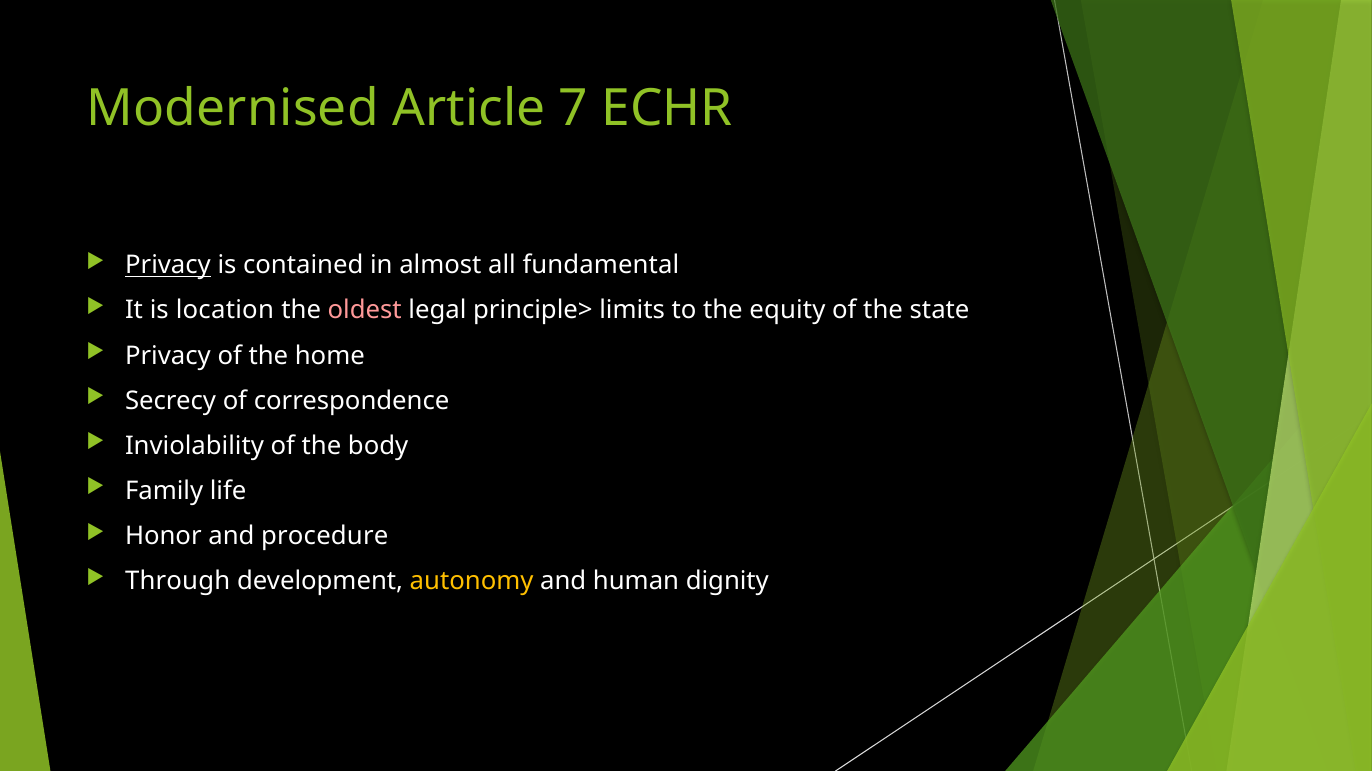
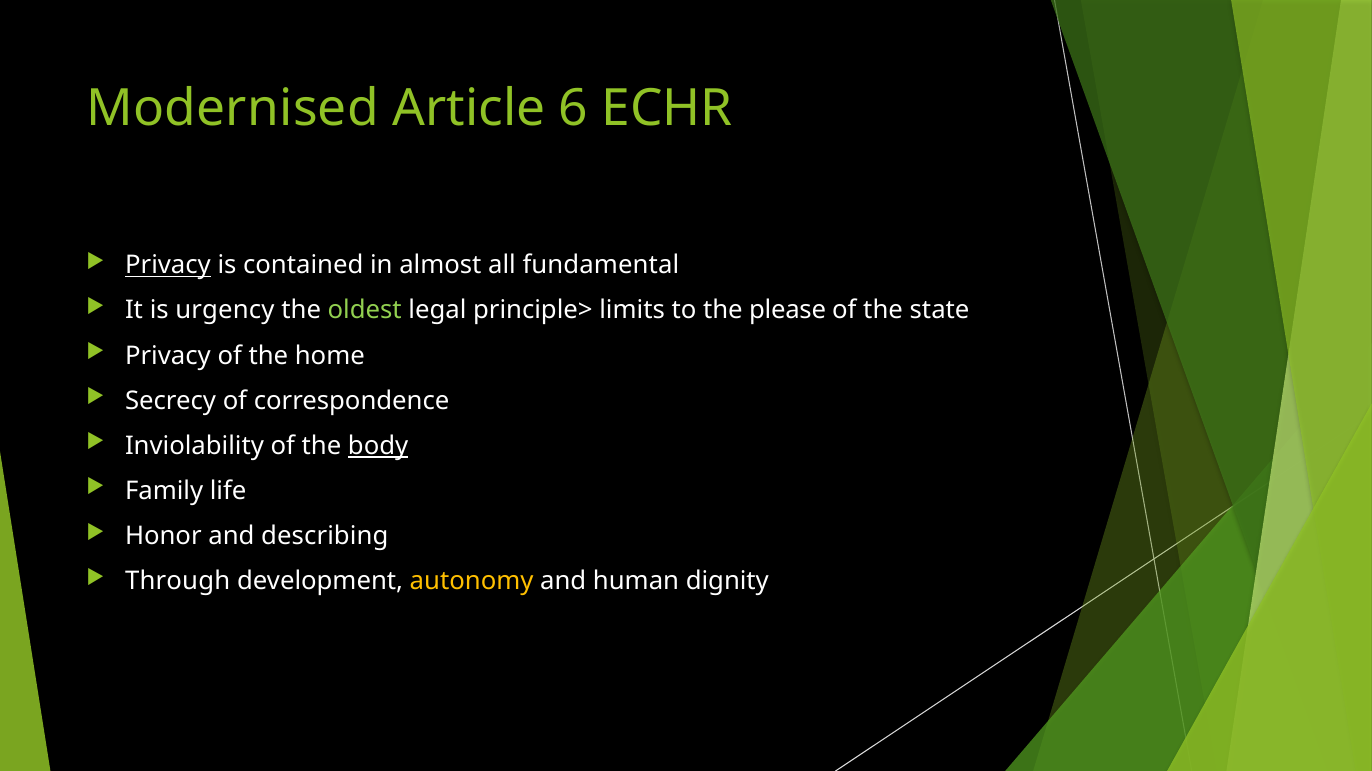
7: 7 -> 6 (573, 108)
location: location -> urgency (225, 311)
oldest colour: pink -> light green (365, 311)
equity: equity -> please (788, 311)
body underline: none -> present (378, 446)
procedure: procedure -> describing (325, 537)
